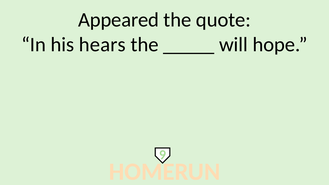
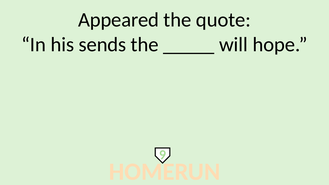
hears: hears -> sends (102, 45)
